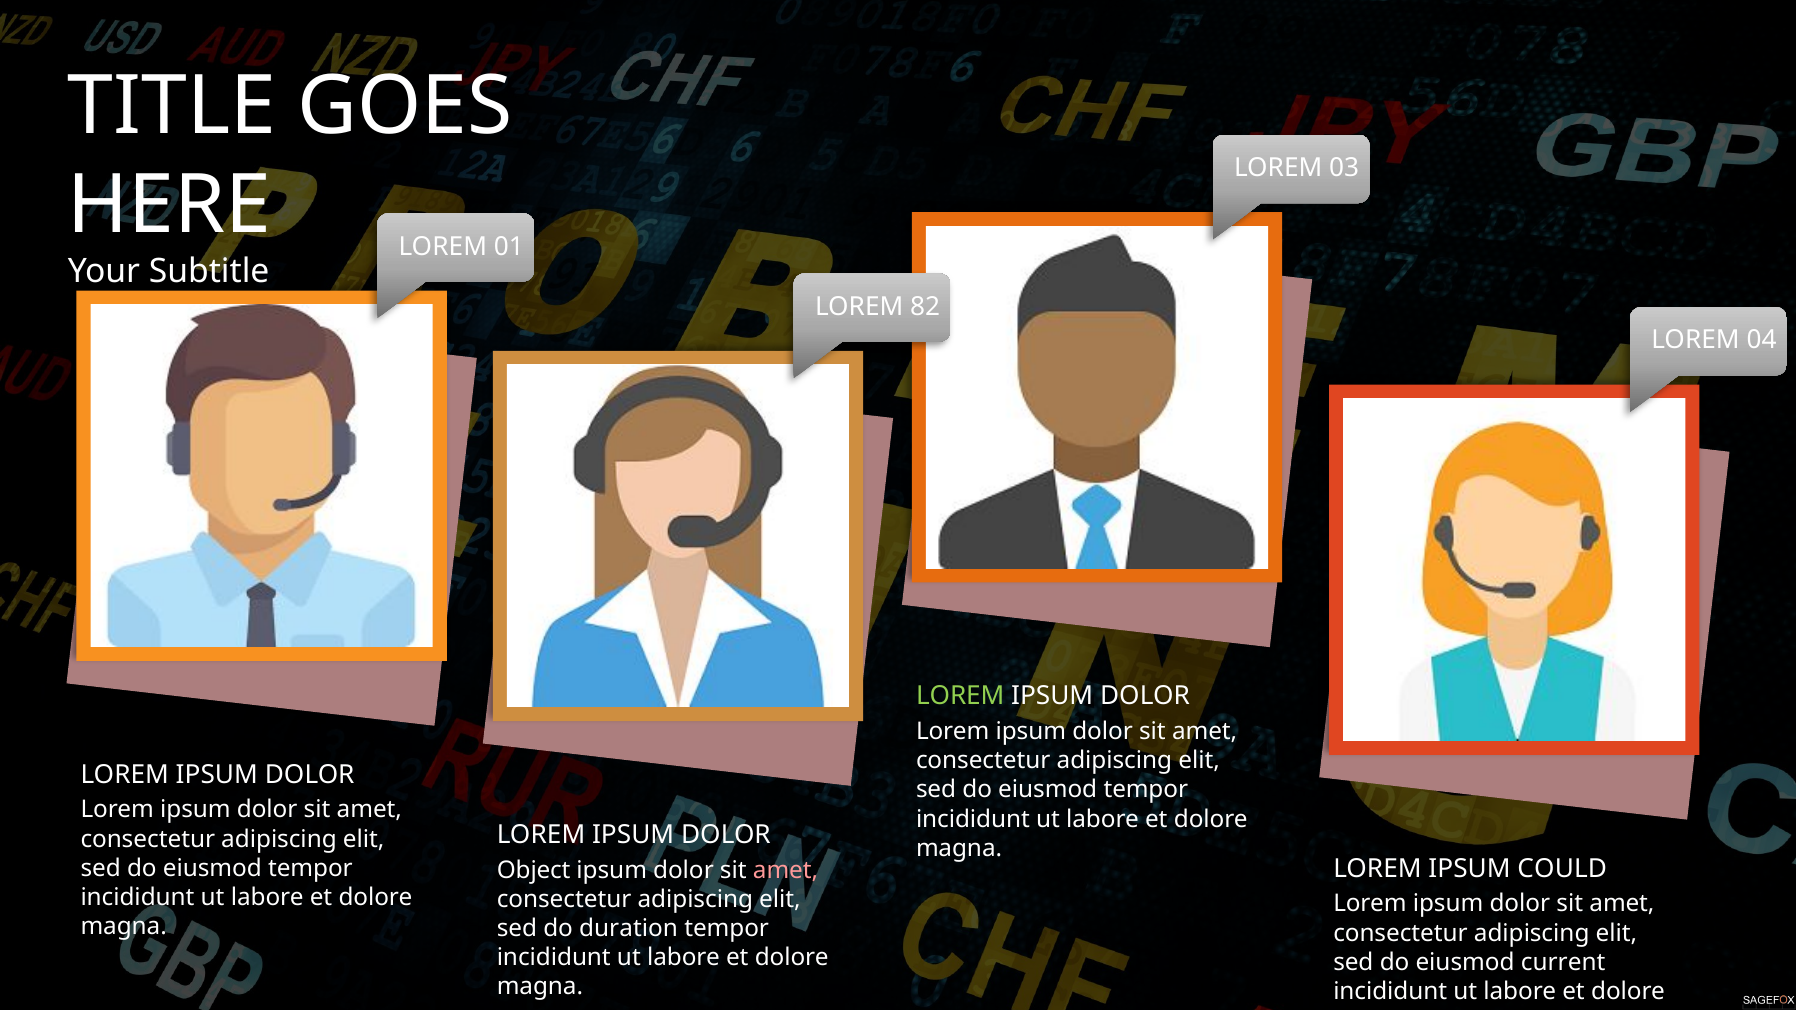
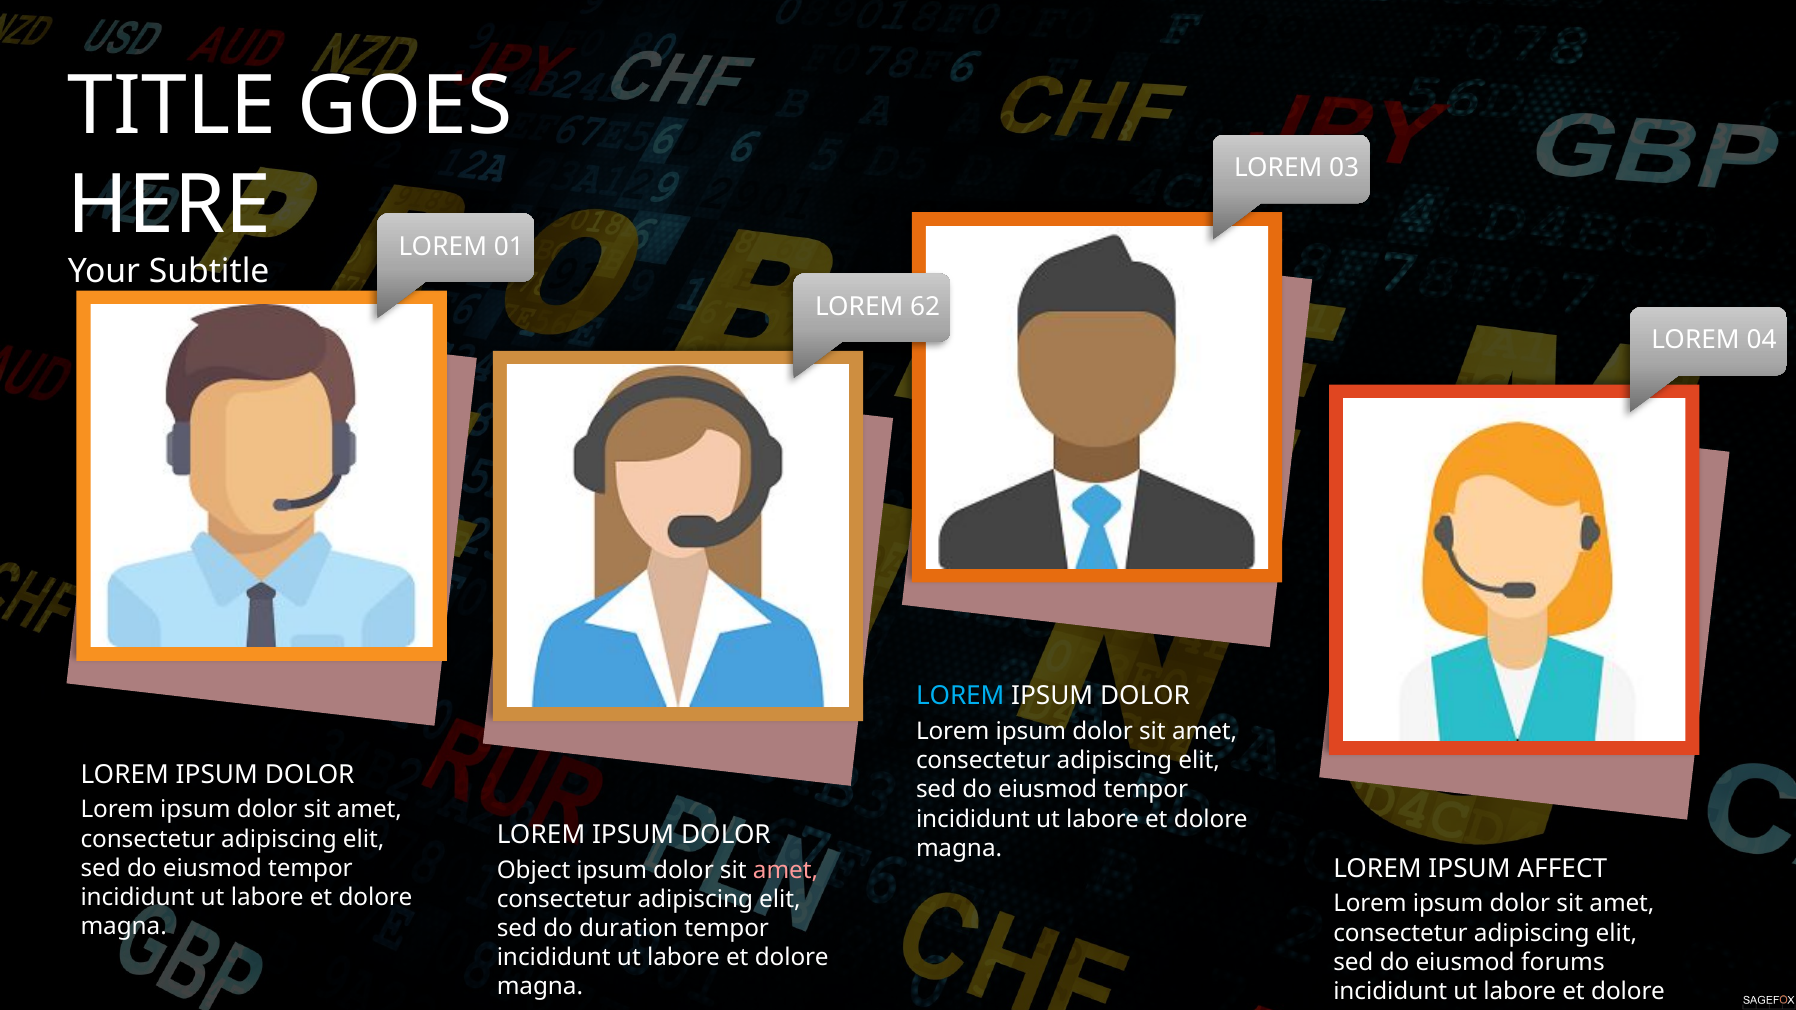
82: 82 -> 62 (925, 307)
LOREM colour: light green -> light blue (960, 696)
COULD: COULD -> AFFECT (1562, 869)
current: current -> forums (1563, 963)
